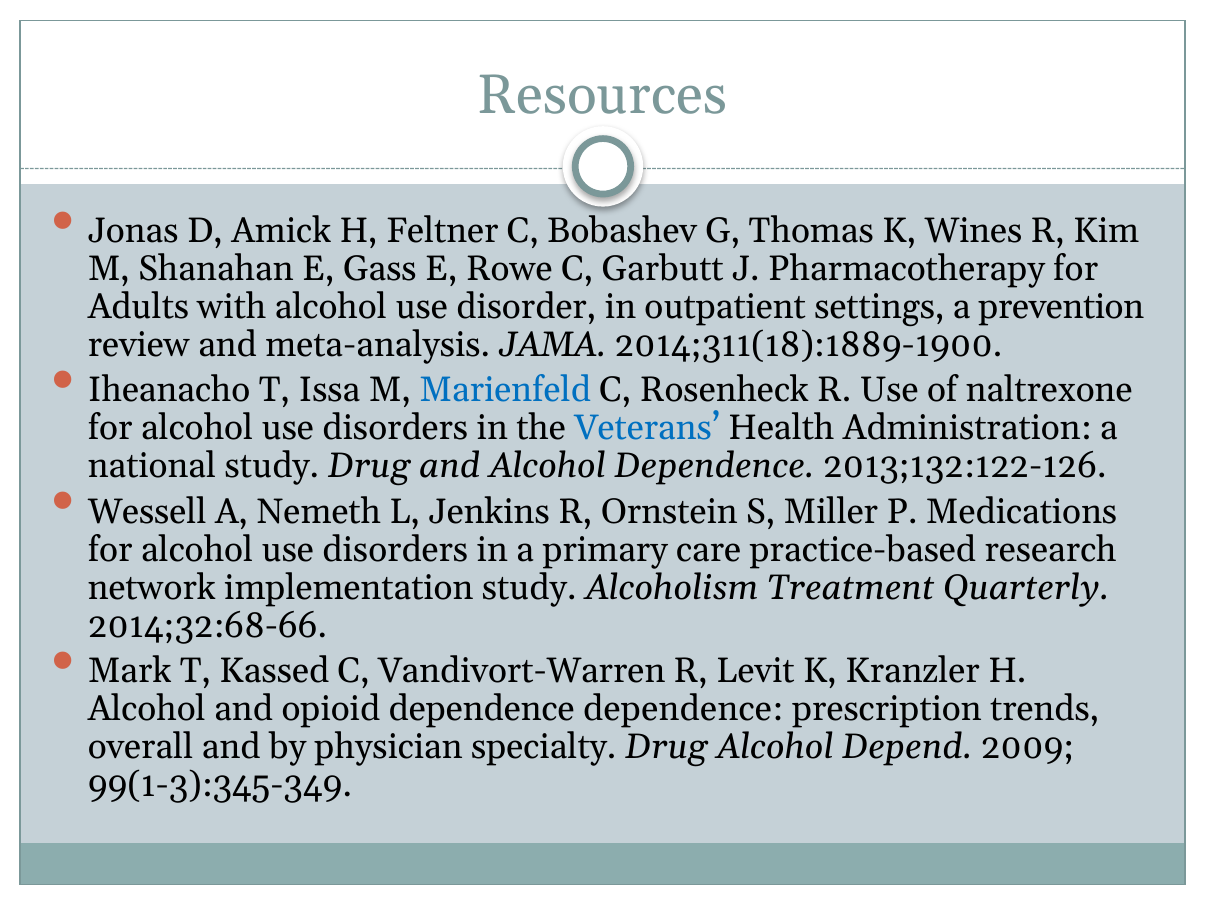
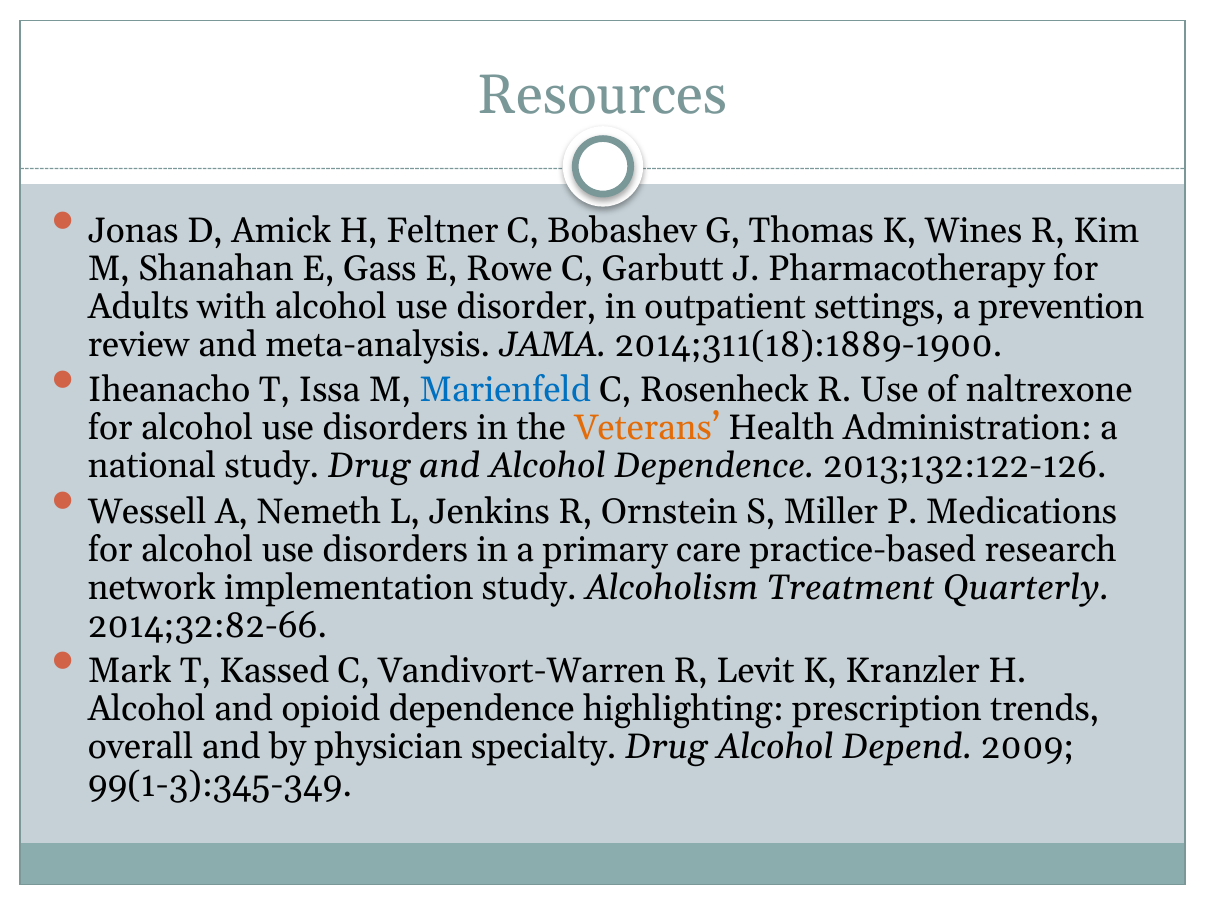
Veterans colour: blue -> orange (647, 428)
2014;32:68-66: 2014;32:68-66 -> 2014;32:82-66 (207, 625)
dependence dependence: dependence -> highlighting (683, 708)
